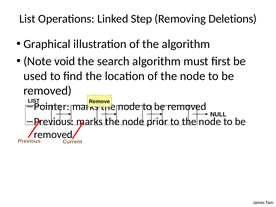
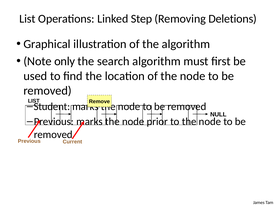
void: void -> only (65, 61)
Pointer: Pointer -> Student (52, 107)
